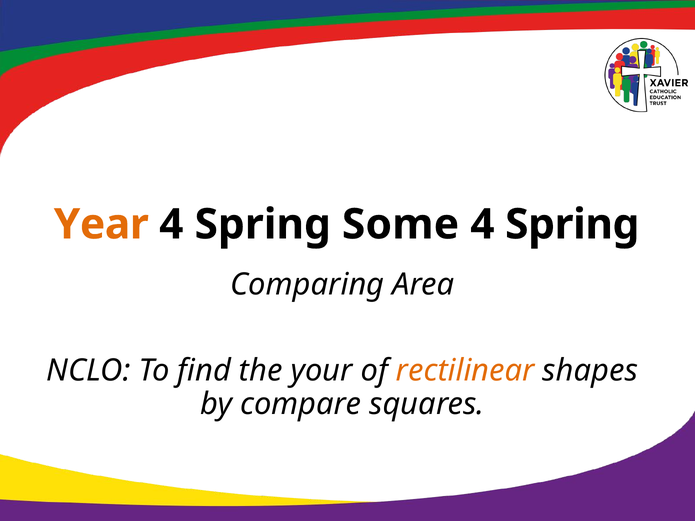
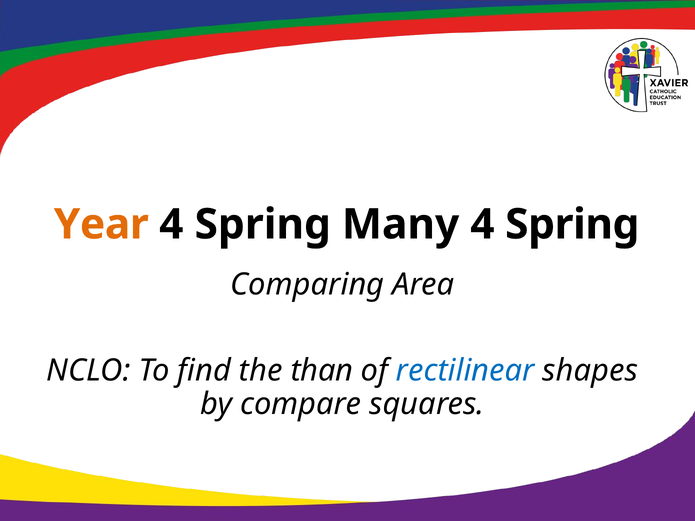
Some: Some -> Many (401, 225)
your: your -> than (322, 371)
rectilinear colour: orange -> blue (465, 371)
